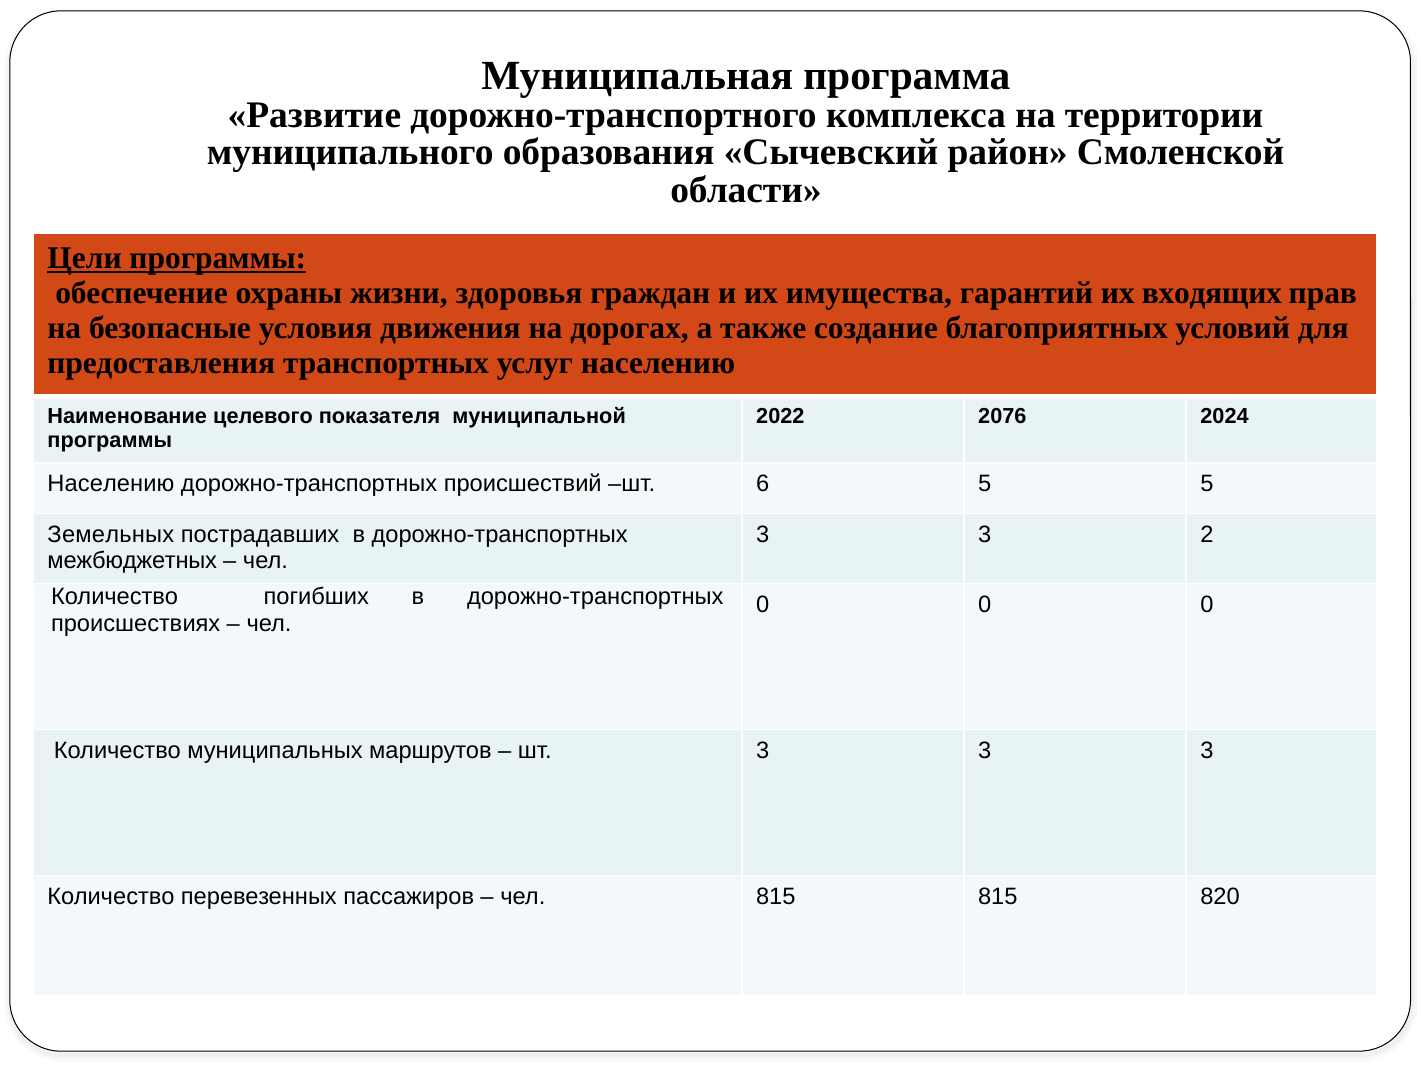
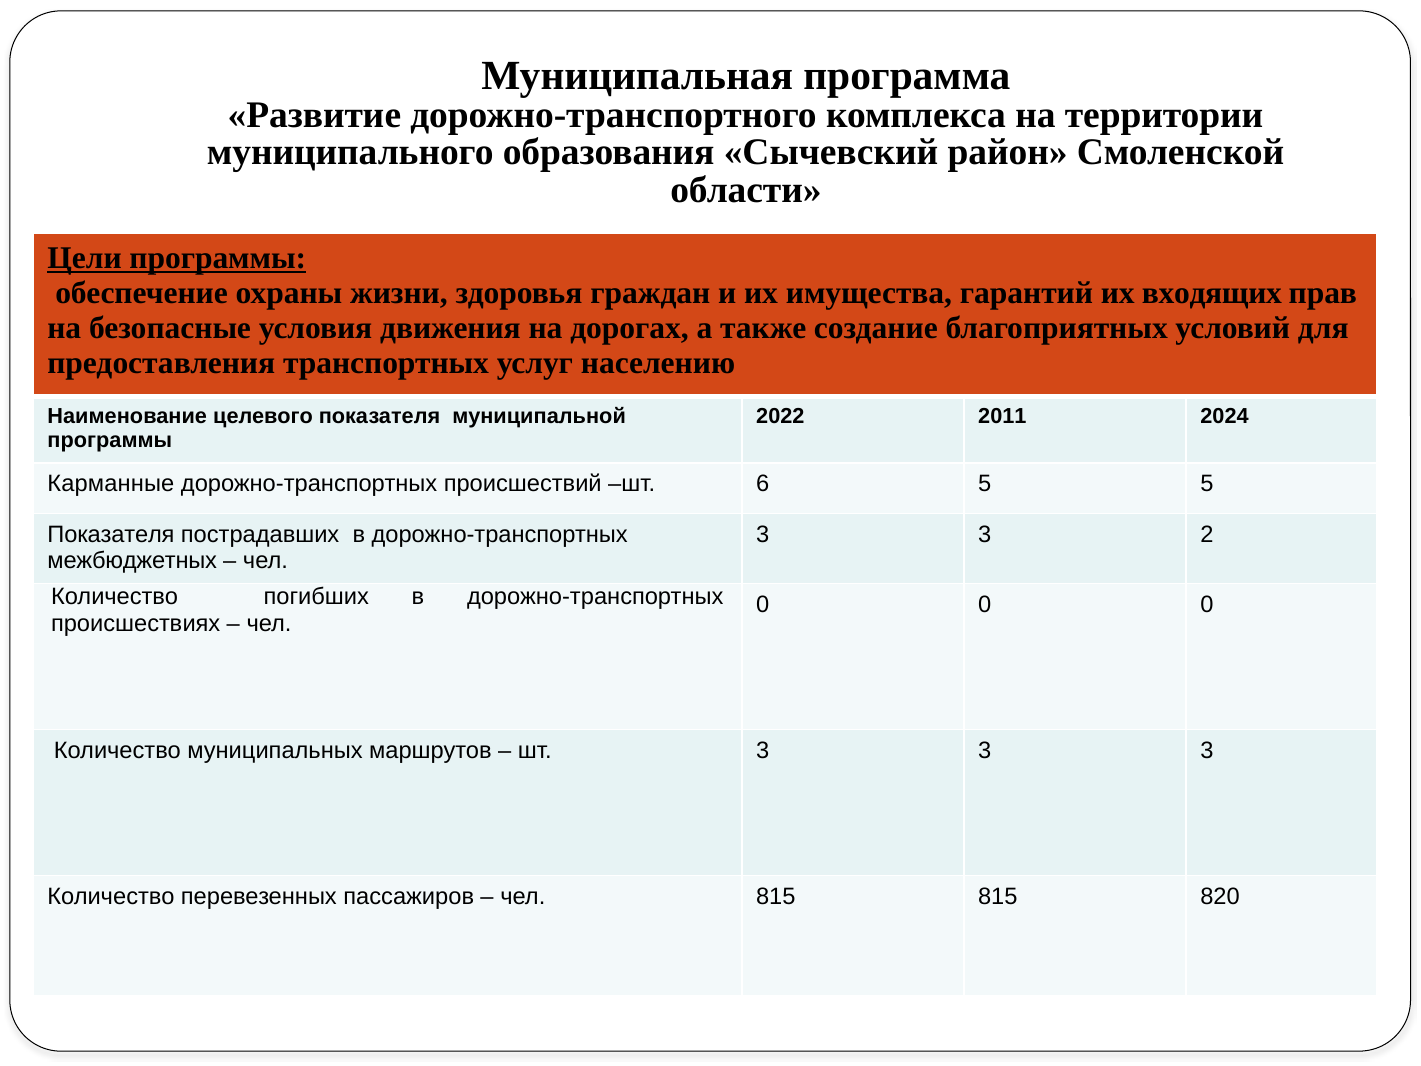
2076: 2076 -> 2011 (1002, 416)
Населению: Населению -> Карманные (111, 483)
Земельных: Земельных -> Показателя (111, 534)
